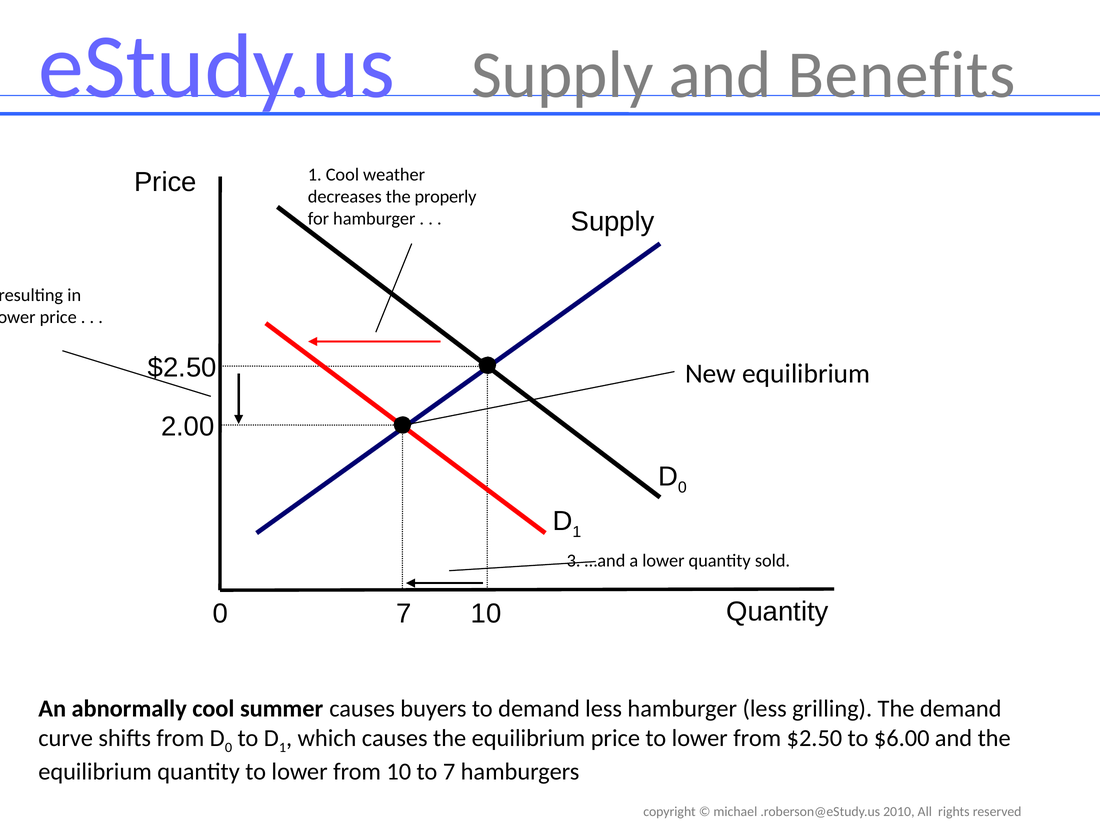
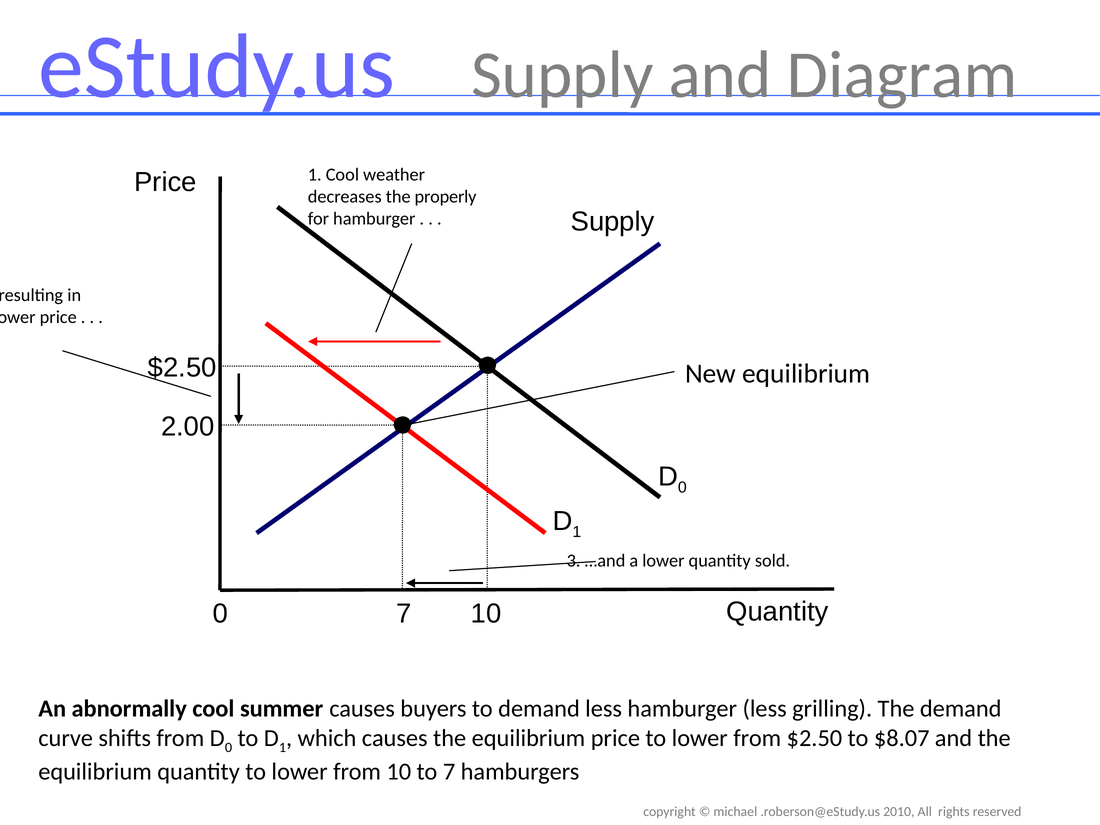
Benefits: Benefits -> Diagram (902, 75)
$6.00: $6.00 -> $8.07 (902, 738)
